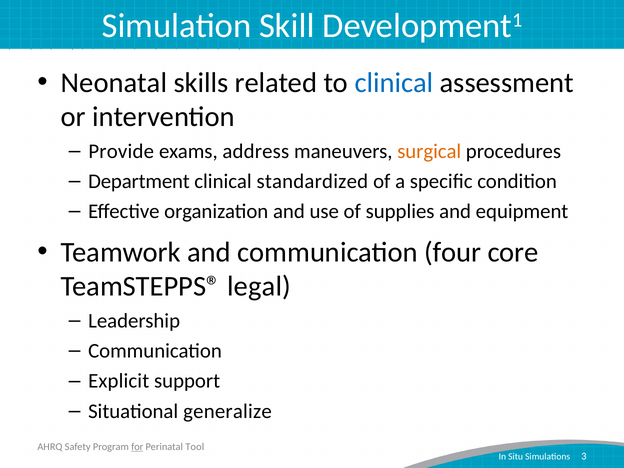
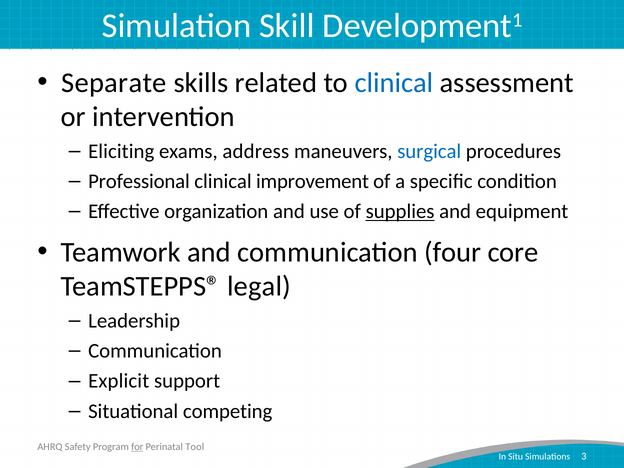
Neonatal: Neonatal -> Separate (114, 83)
Provide: Provide -> Eliciting (121, 151)
surgical colour: orange -> blue (429, 151)
Department: Department -> Professional (139, 181)
standardized: standardized -> improvement (313, 181)
supplies underline: none -> present (400, 212)
generalize: generalize -> competing (228, 411)
